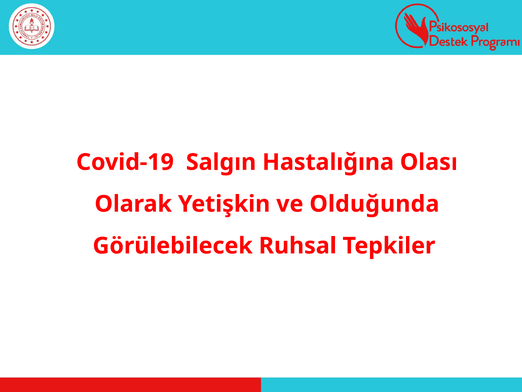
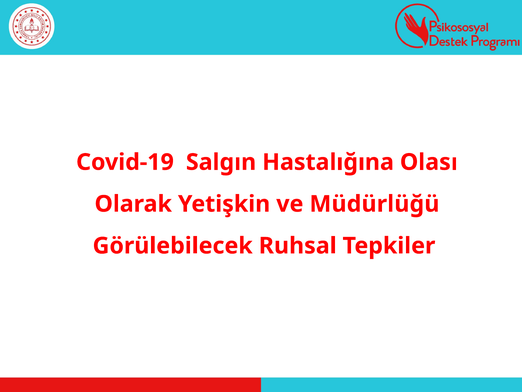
Olduğunda: Olduğunda -> Müdürlüğü (374, 204)
